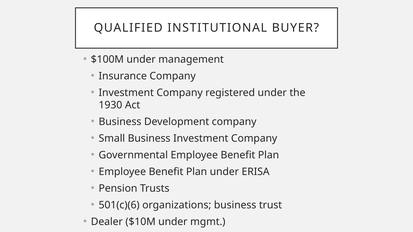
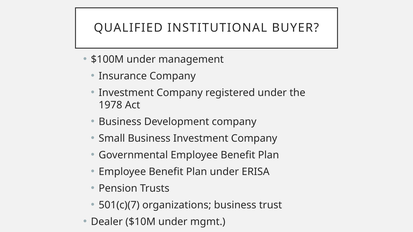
1930: 1930 -> 1978 (110, 105)
501(c)(6: 501(c)(6 -> 501(c)(7 (119, 205)
